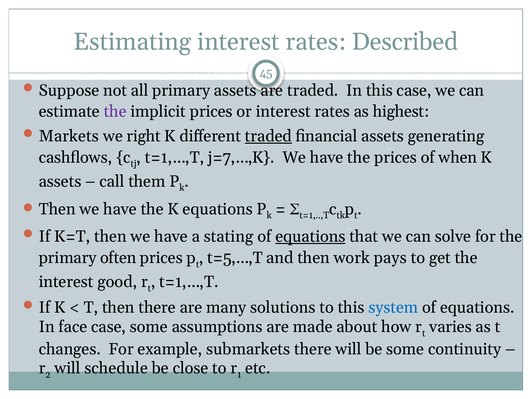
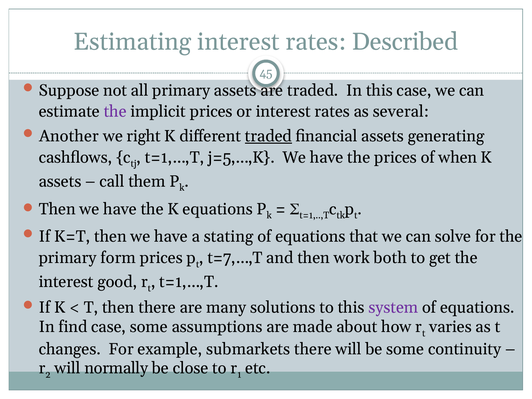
highest: highest -> several (401, 111)
Markets: Markets -> Another (69, 136)
j=7,…,K: j=7,…,K -> j=5,…,K (241, 157)
equations underline: present -> none (310, 237)
often: often -> form (118, 258)
t=5,…,T: t=5,…,T -> t=7,…,T (235, 258)
pays: pays -> both (390, 258)
system colour: blue -> purple (393, 308)
face: face -> find (73, 327)
schedule: schedule -> normally (116, 368)
